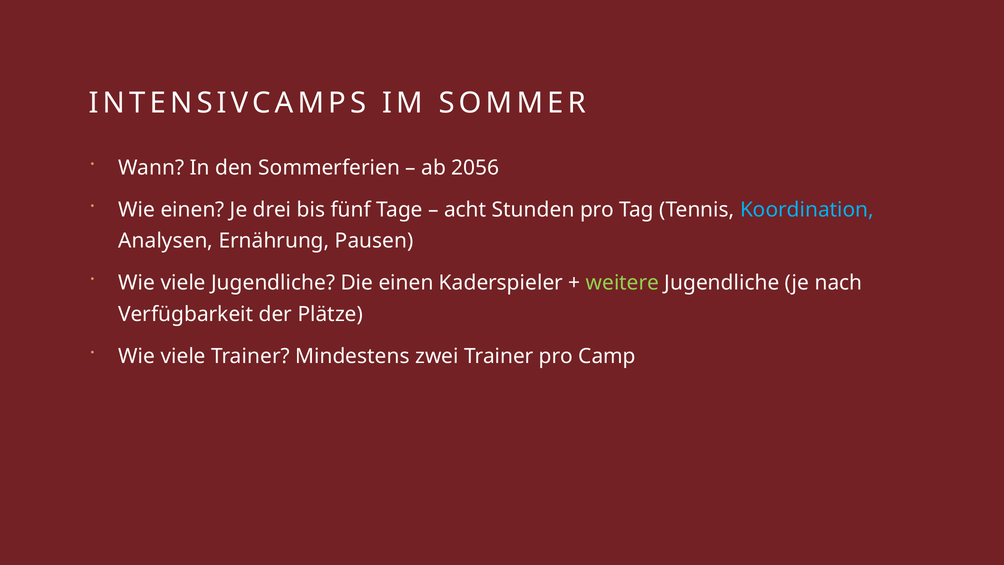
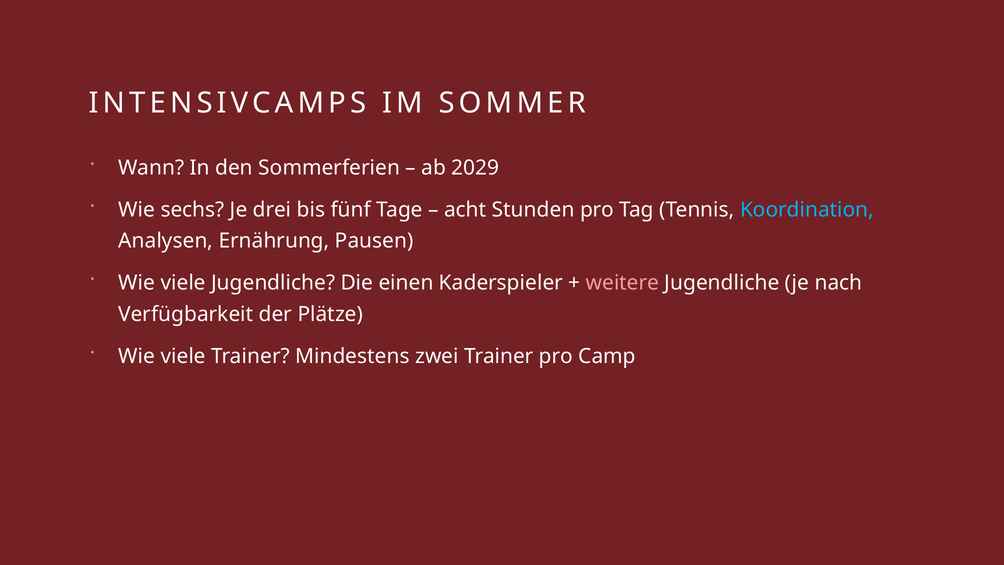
2056: 2056 -> 2029 (475, 168)
Wie einen: einen -> sechs (193, 210)
weitere colour: light green -> pink (622, 283)
